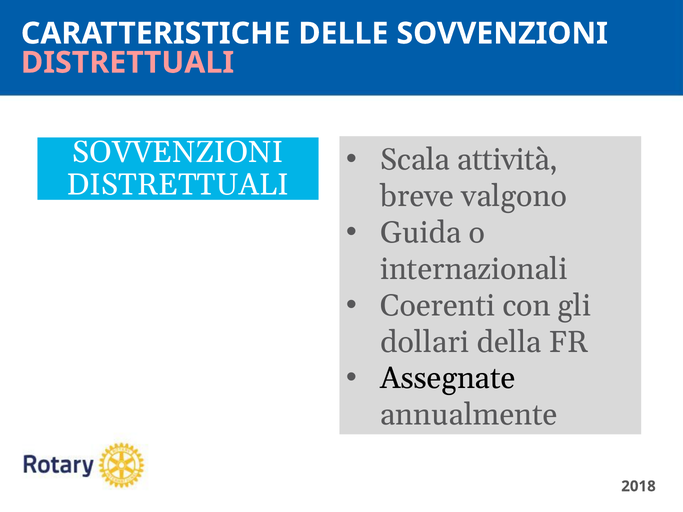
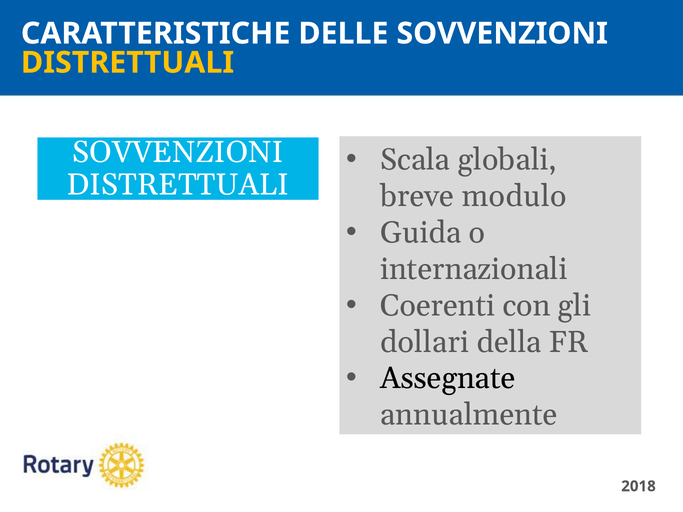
DISTRETTUALI colour: pink -> yellow (128, 63)
attività: attività -> globali (507, 160)
valgono: valgono -> modulo (514, 196)
